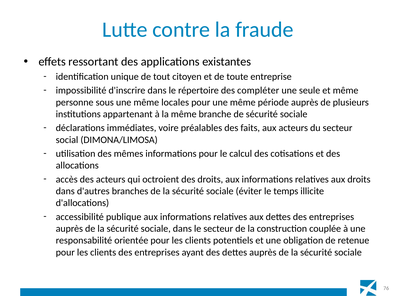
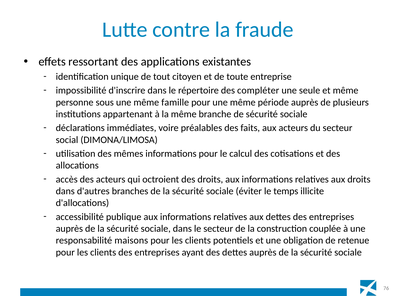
locales: locales -> famille (175, 102)
orientée: orientée -> maisons (131, 241)
